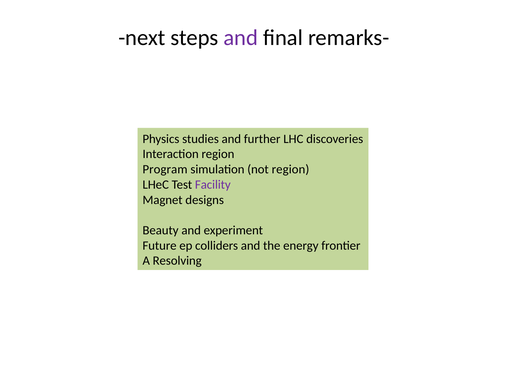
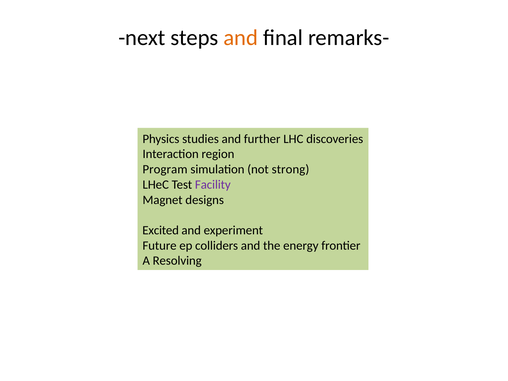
and colour: purple -> orange (241, 38)
not region: region -> strong (290, 169)
Beauty: Beauty -> Excited (161, 230)
